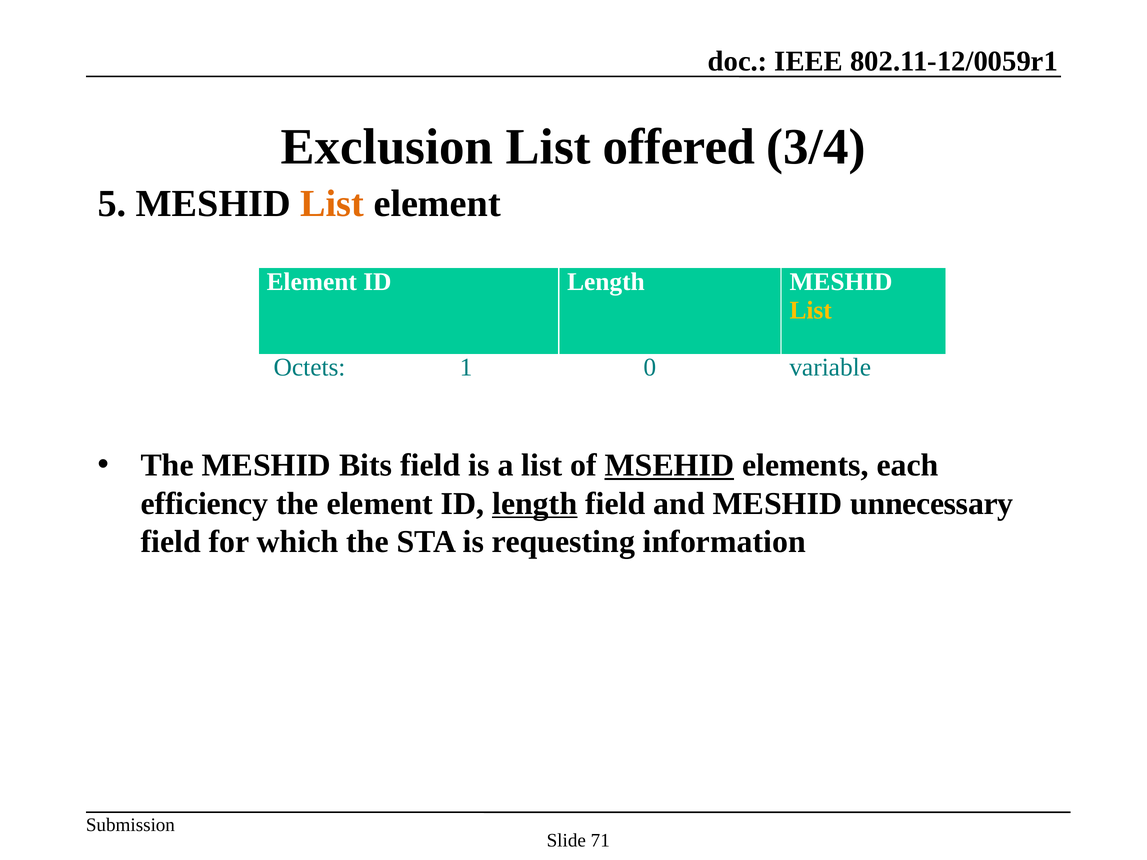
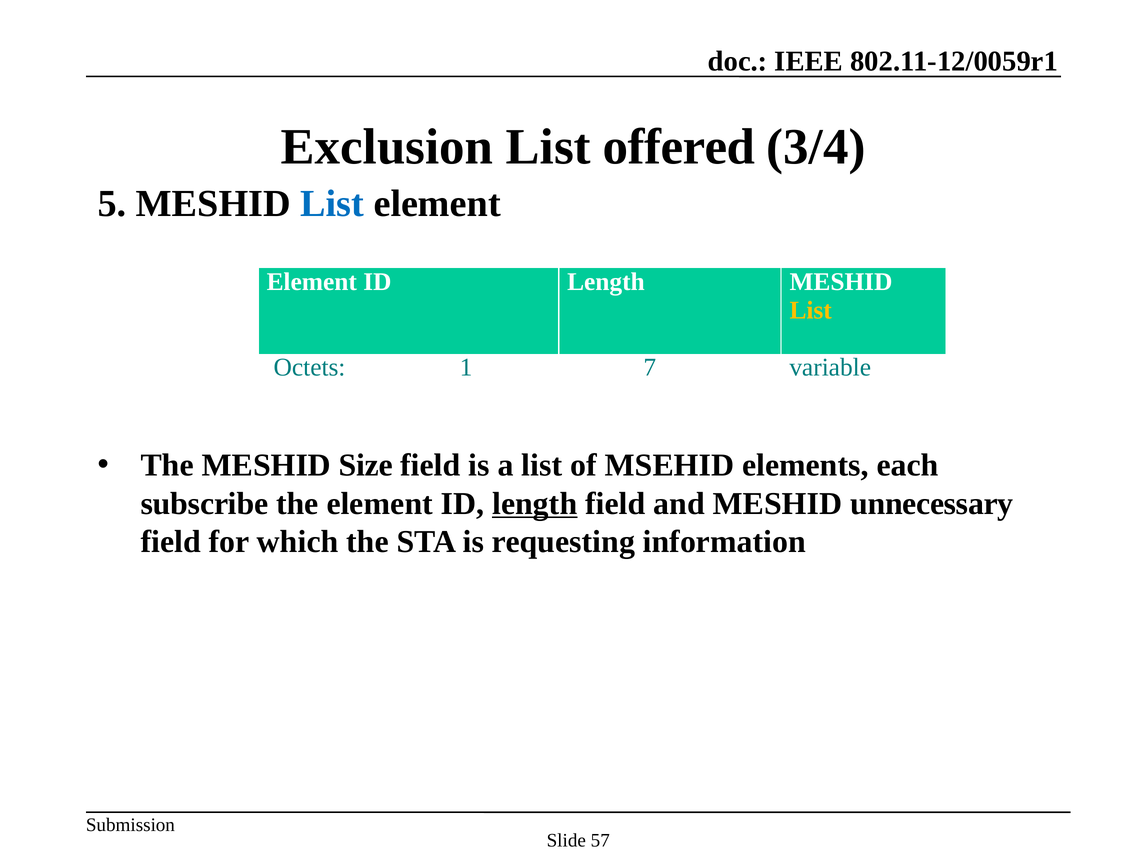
List colour: orange -> blue (332, 203)
0: 0 -> 7 (650, 368)
Bits: Bits -> Size (366, 465)
MSEHID underline: present -> none (669, 465)
efficiency: efficiency -> subscribe (204, 504)
71: 71 -> 57 (600, 841)
